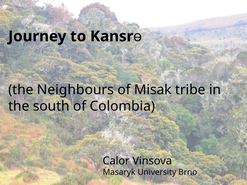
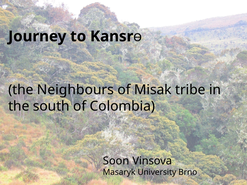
Calor: Calor -> Soon (116, 161)
